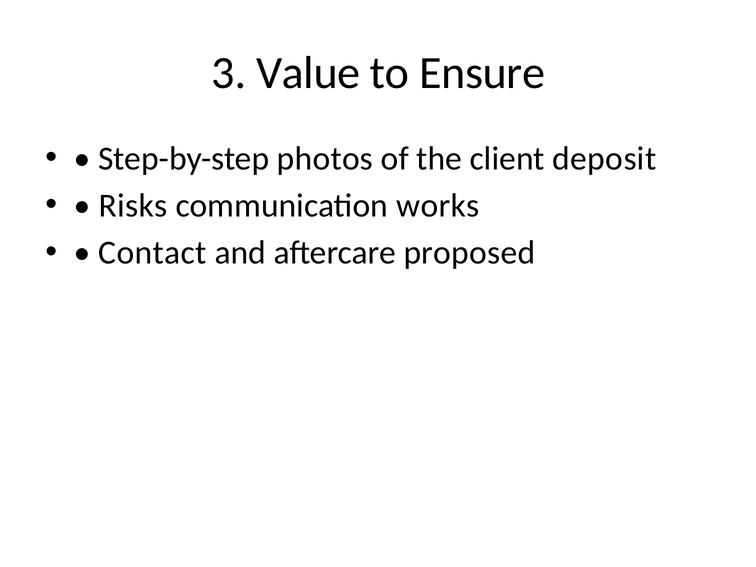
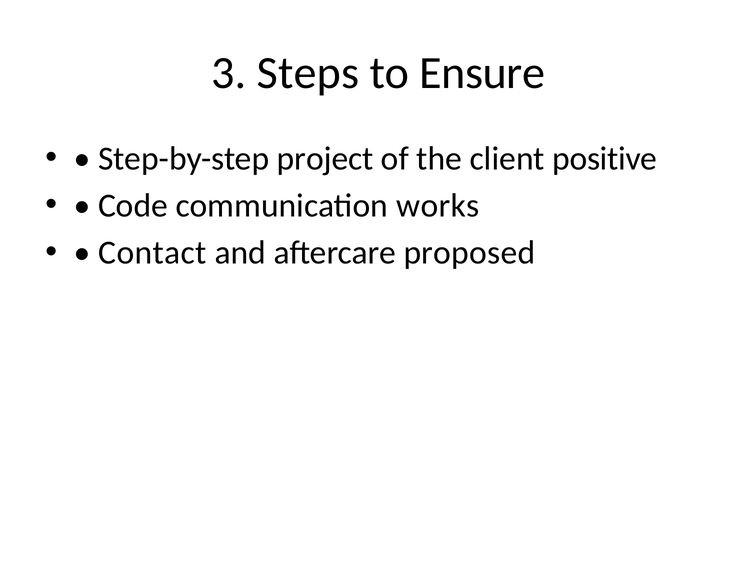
Value: Value -> Steps (308, 73)
photos: photos -> project (325, 159)
deposit: deposit -> positive (605, 159)
Risks: Risks -> Code (133, 206)
